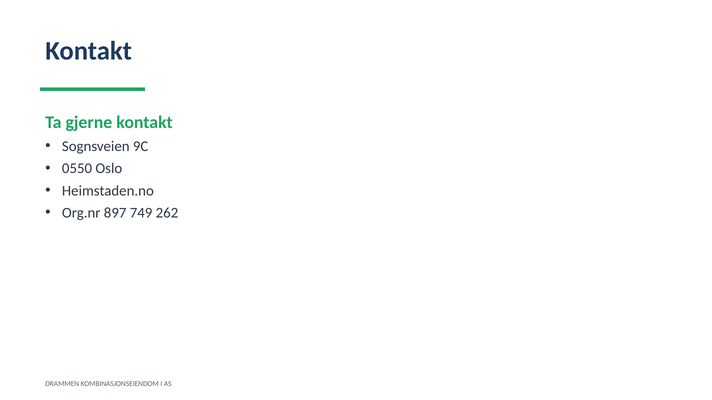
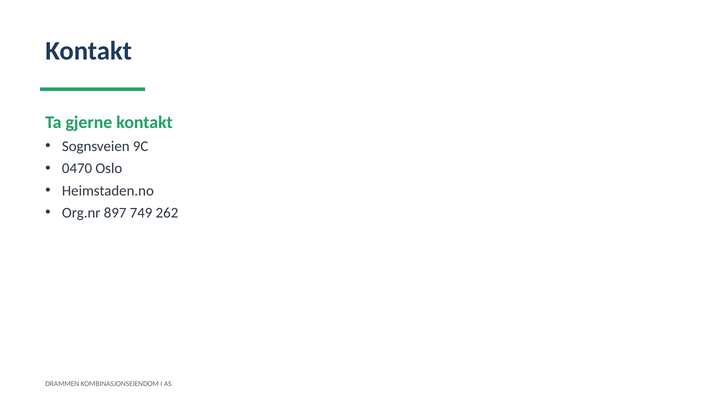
0550: 0550 -> 0470 (77, 169)
